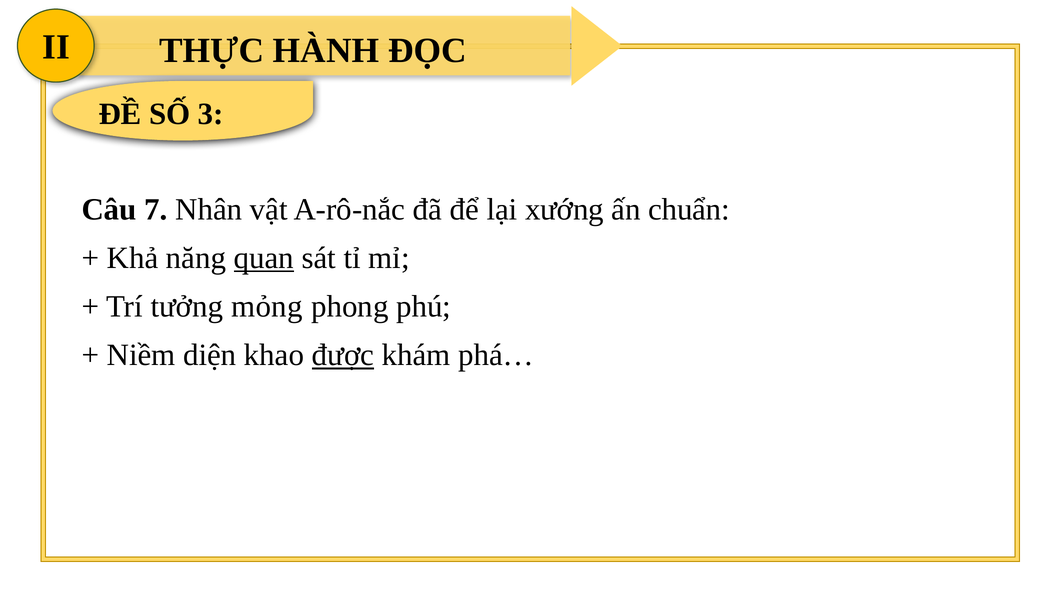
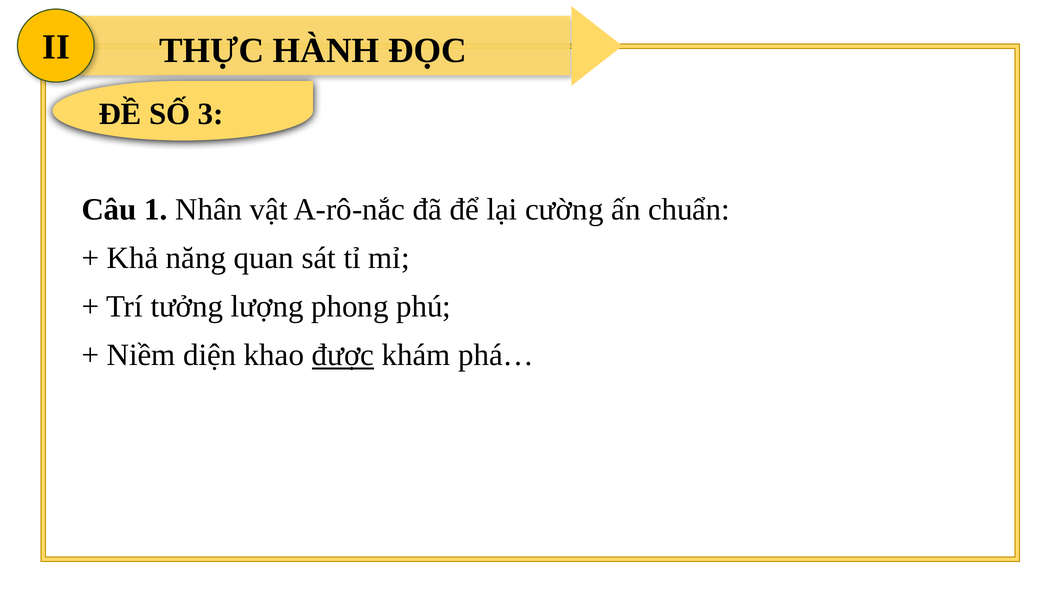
7: 7 -> 1 (156, 209)
xướng: xướng -> cường (564, 209)
quan underline: present -> none (264, 258)
mỏng: mỏng -> lượng (267, 307)
